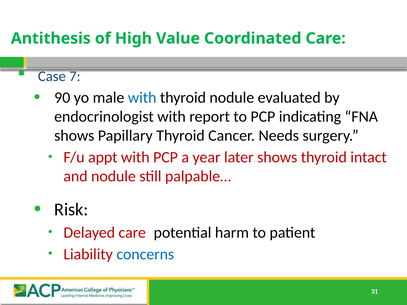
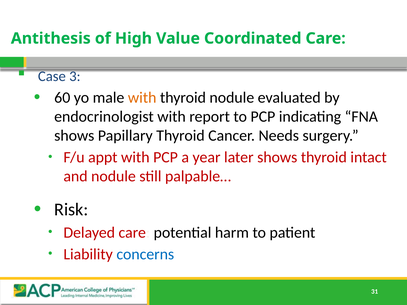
7: 7 -> 3 (75, 76)
90: 90 -> 60 (62, 98)
with colour: blue -> orange (142, 98)
